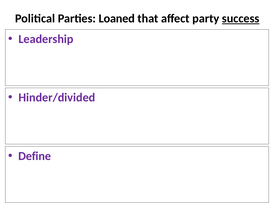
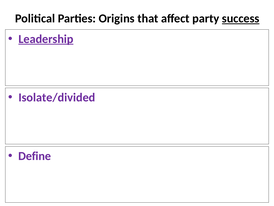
Loaned: Loaned -> Origins (117, 18)
Leadership underline: none -> present (46, 39)
Hinder/divided: Hinder/divided -> Isolate/divided (57, 97)
